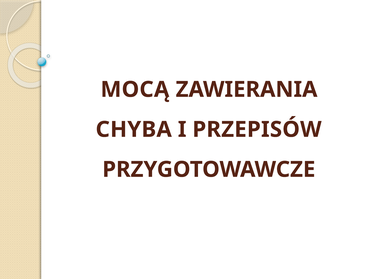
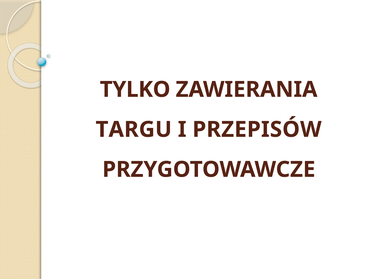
MOCĄ: MOCĄ -> TYLKO (135, 90)
CHYBA: CHYBA -> TARGU (134, 130)
